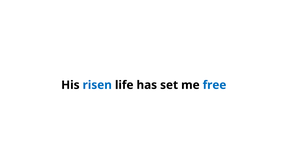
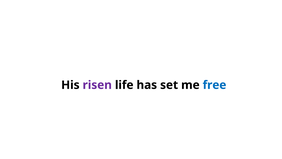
risen colour: blue -> purple (97, 85)
